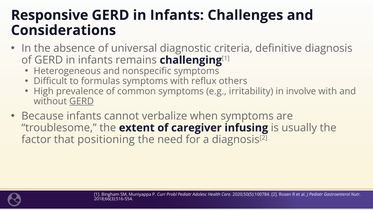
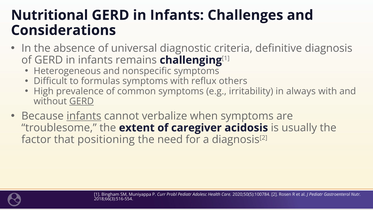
Responsive: Responsive -> Nutritional (50, 15)
involve: involve -> always (301, 91)
infants underline: none -> present (84, 116)
infusing: infusing -> acidosis (246, 128)
